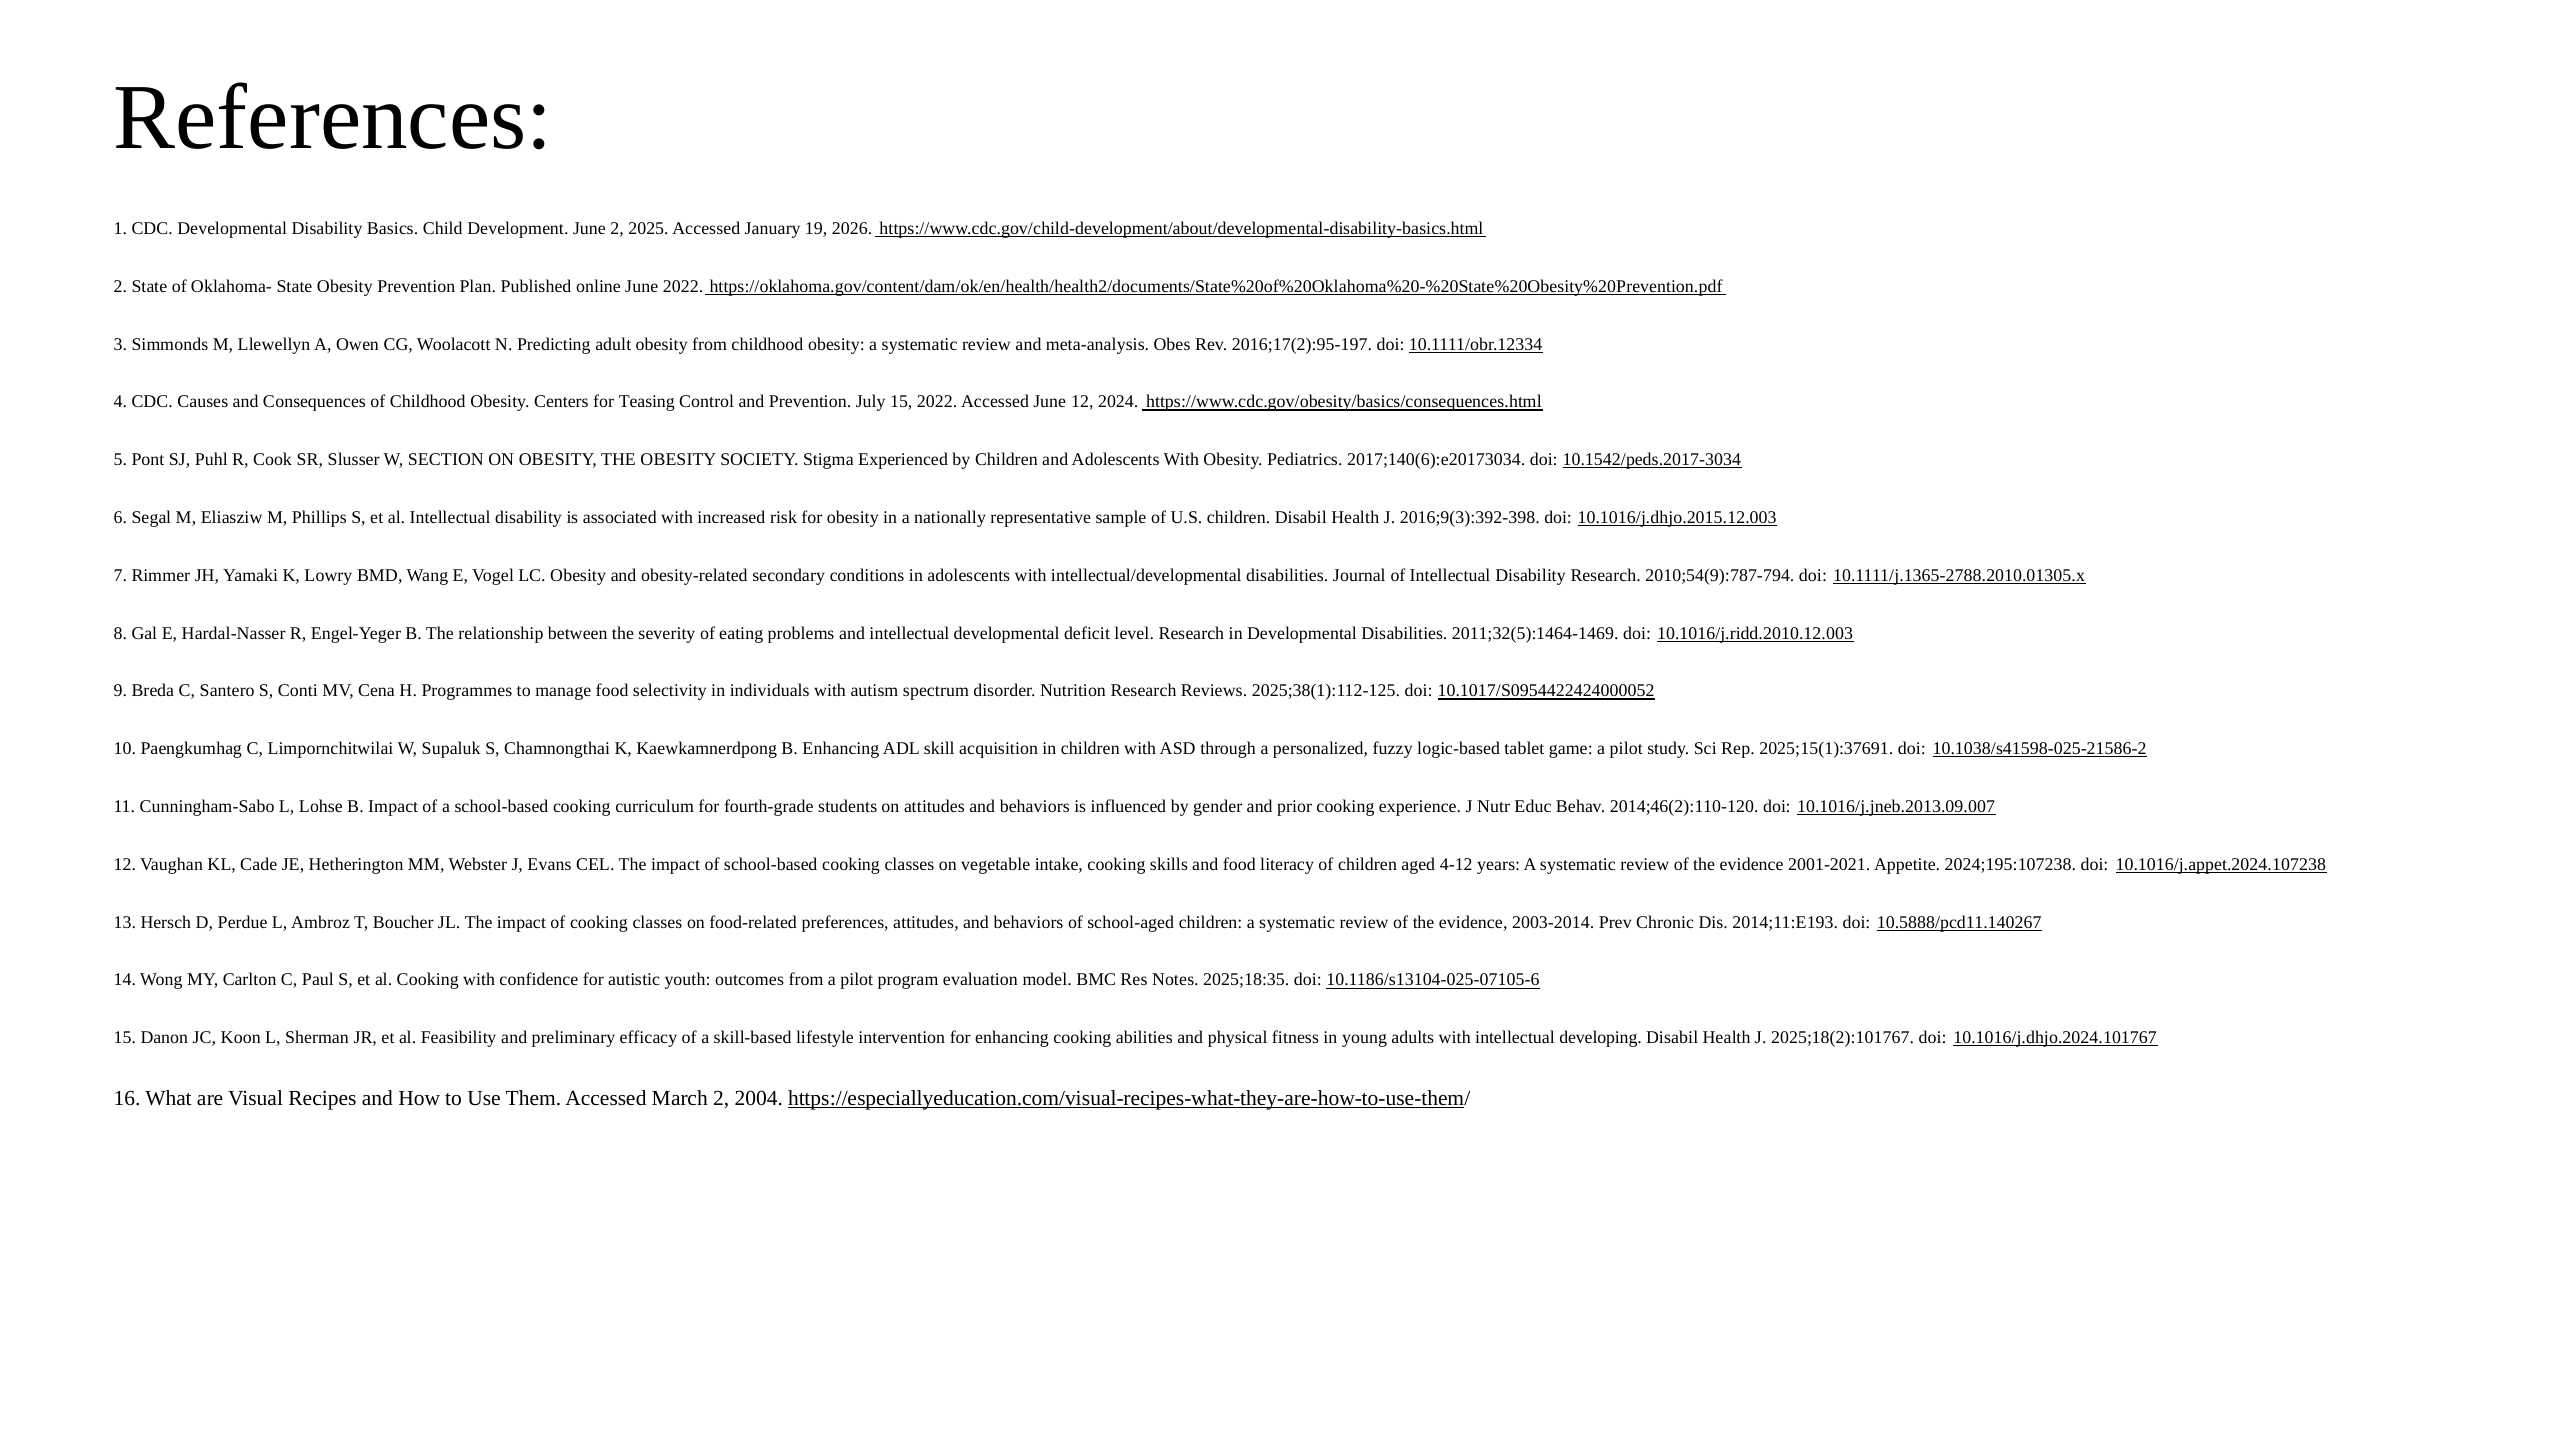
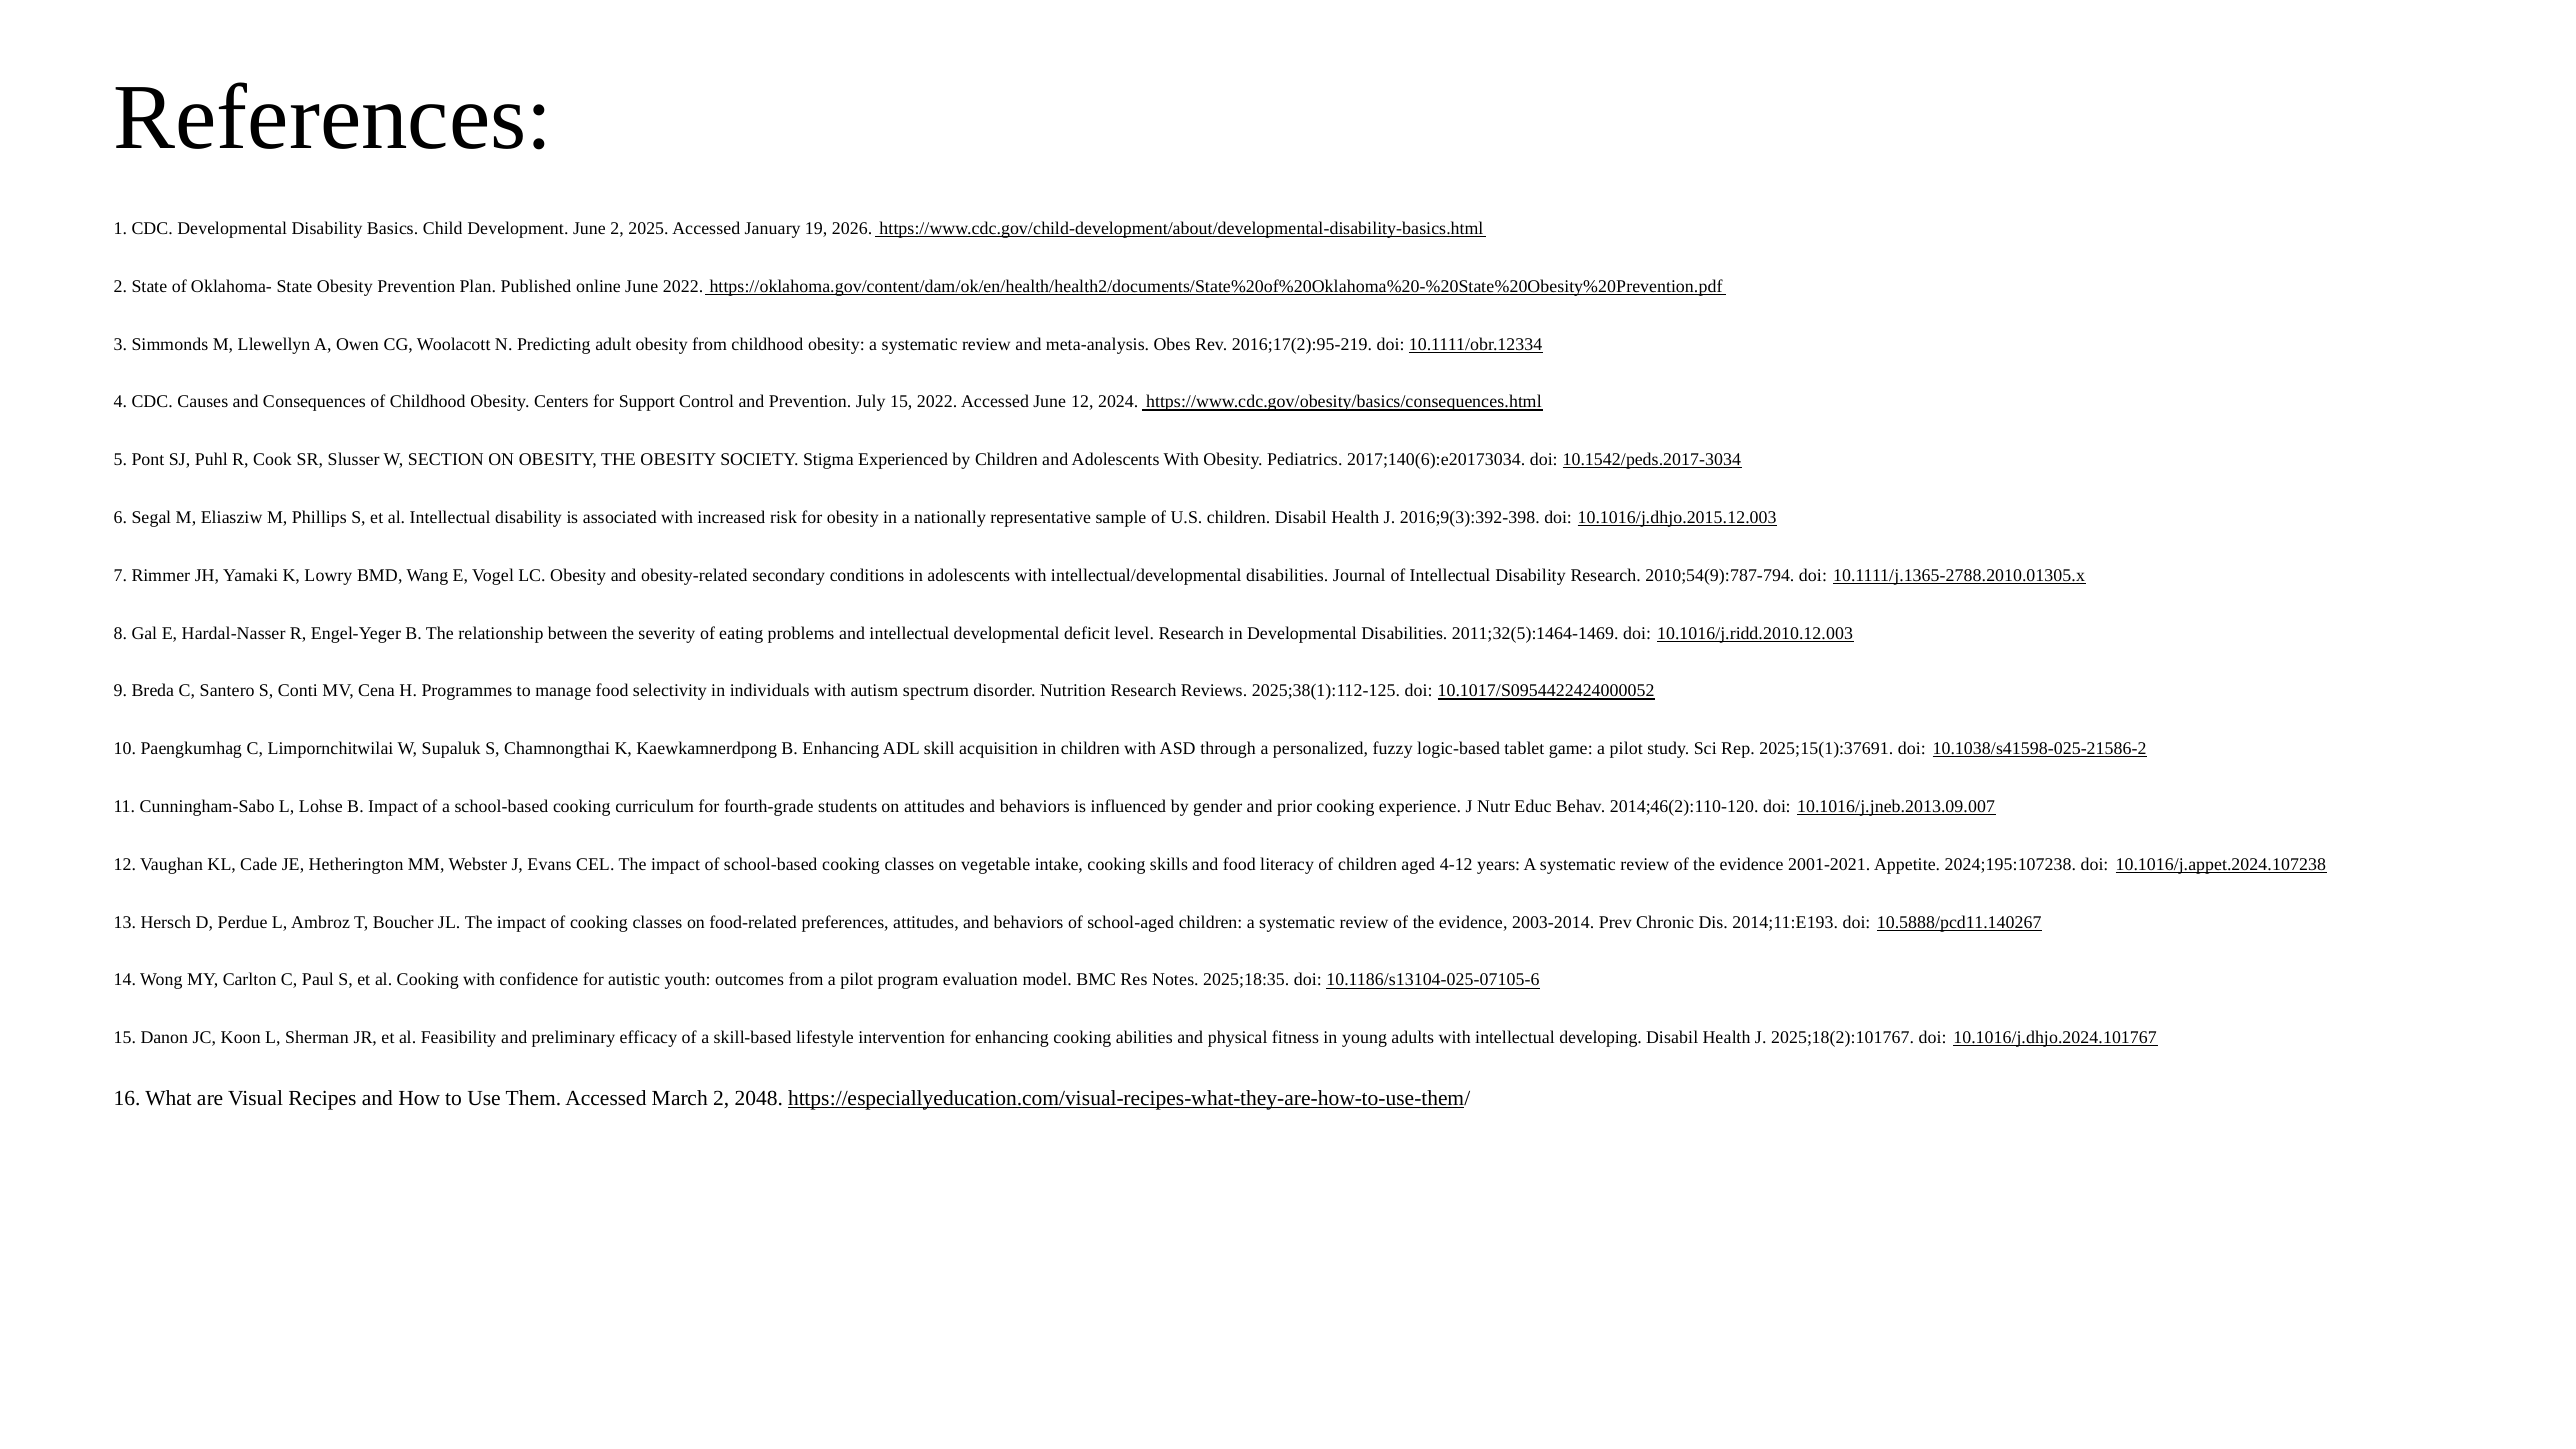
2016;17(2):95-197: 2016;17(2):95-197 -> 2016;17(2):95-219 (1302, 344)
Teasing: Teasing -> Support (647, 402)
2004: 2004 -> 2048 (759, 1098)
